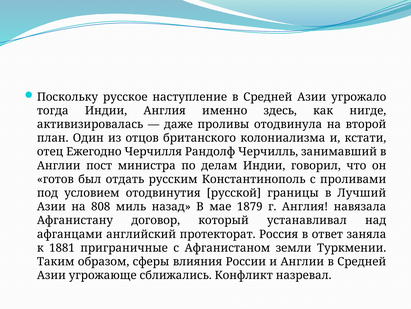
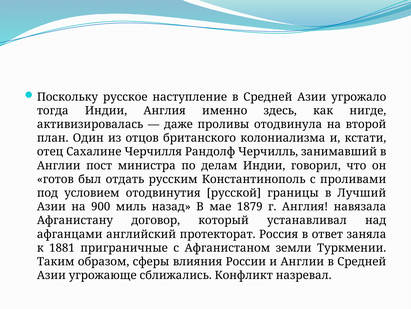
Ежегодно: Ежегодно -> Сахалине (94, 151)
808: 808 -> 900 (101, 206)
